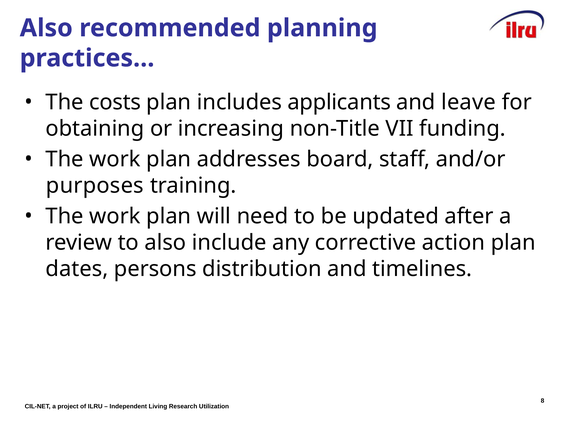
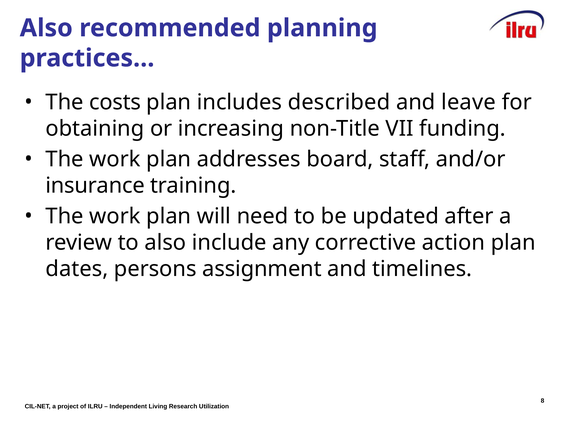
applicants: applicants -> described (339, 102)
purposes: purposes -> insurance (95, 186)
distribution: distribution -> assignment (262, 269)
